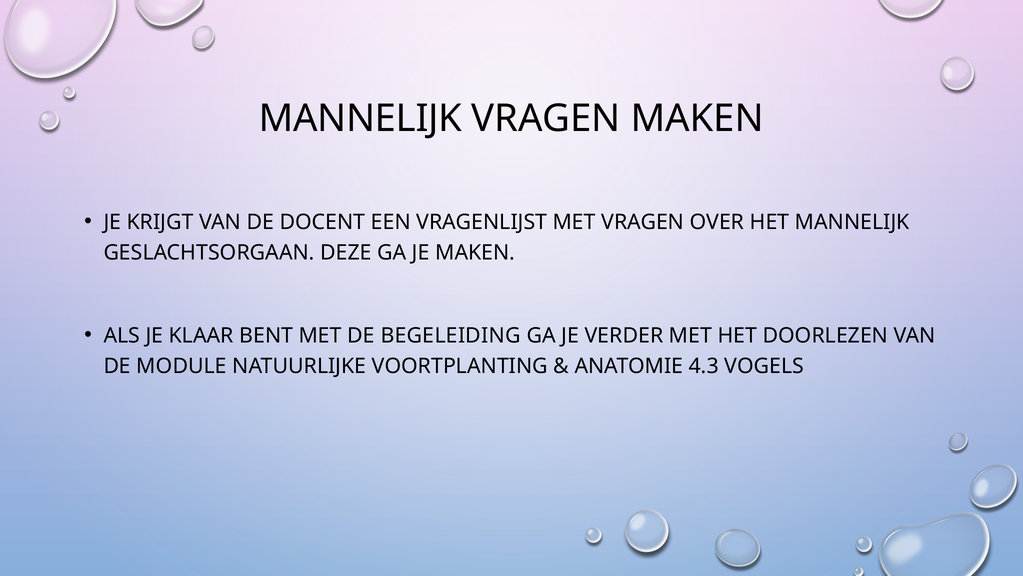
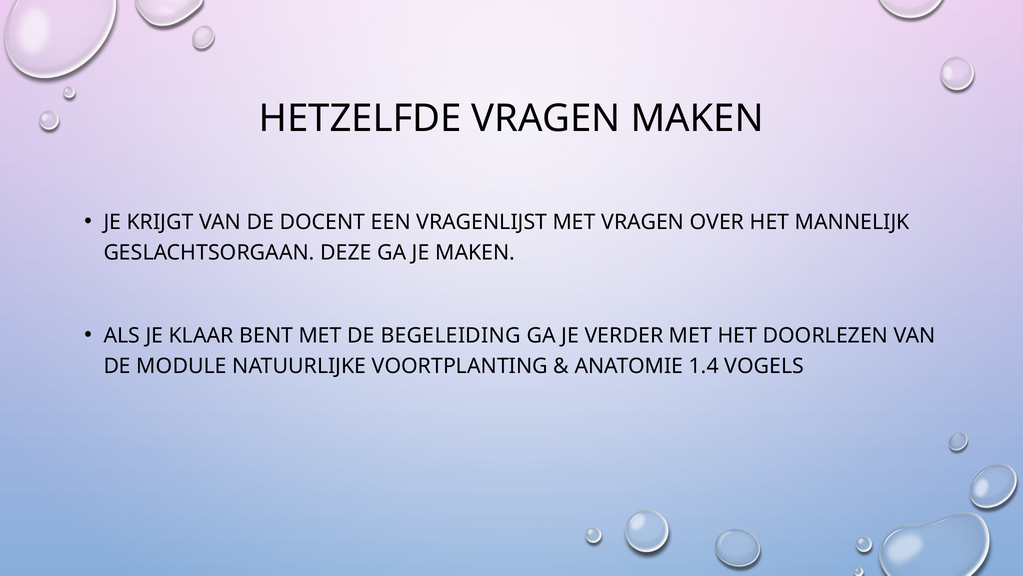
MANNELIJK: MANNELIJK -> HETZELFDE (360, 119)
4.3: 4.3 -> 1.4 (704, 366)
